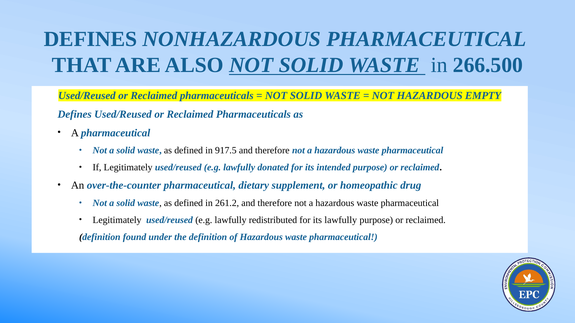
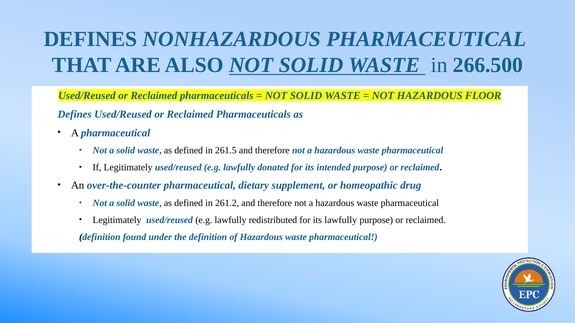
EMPTY: EMPTY -> FLOOR (483, 96)
917.5: 917.5 -> 261.5 (226, 151)
